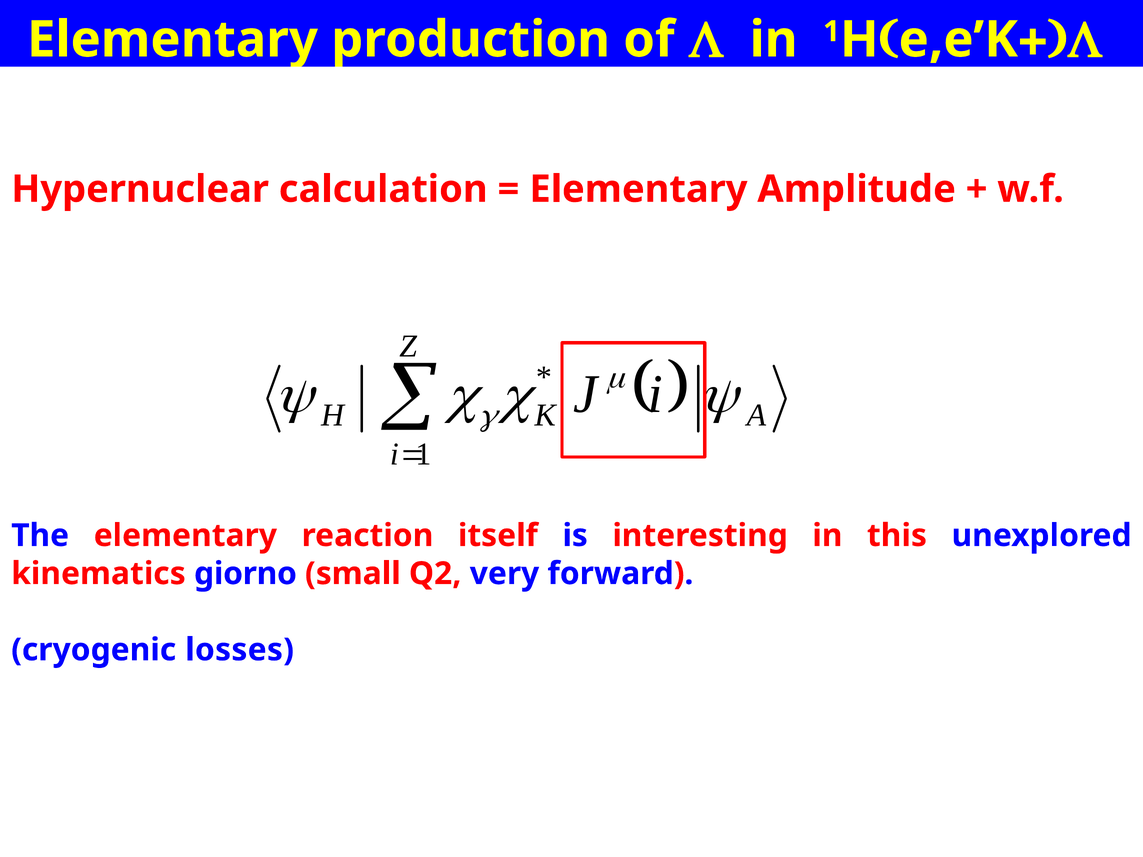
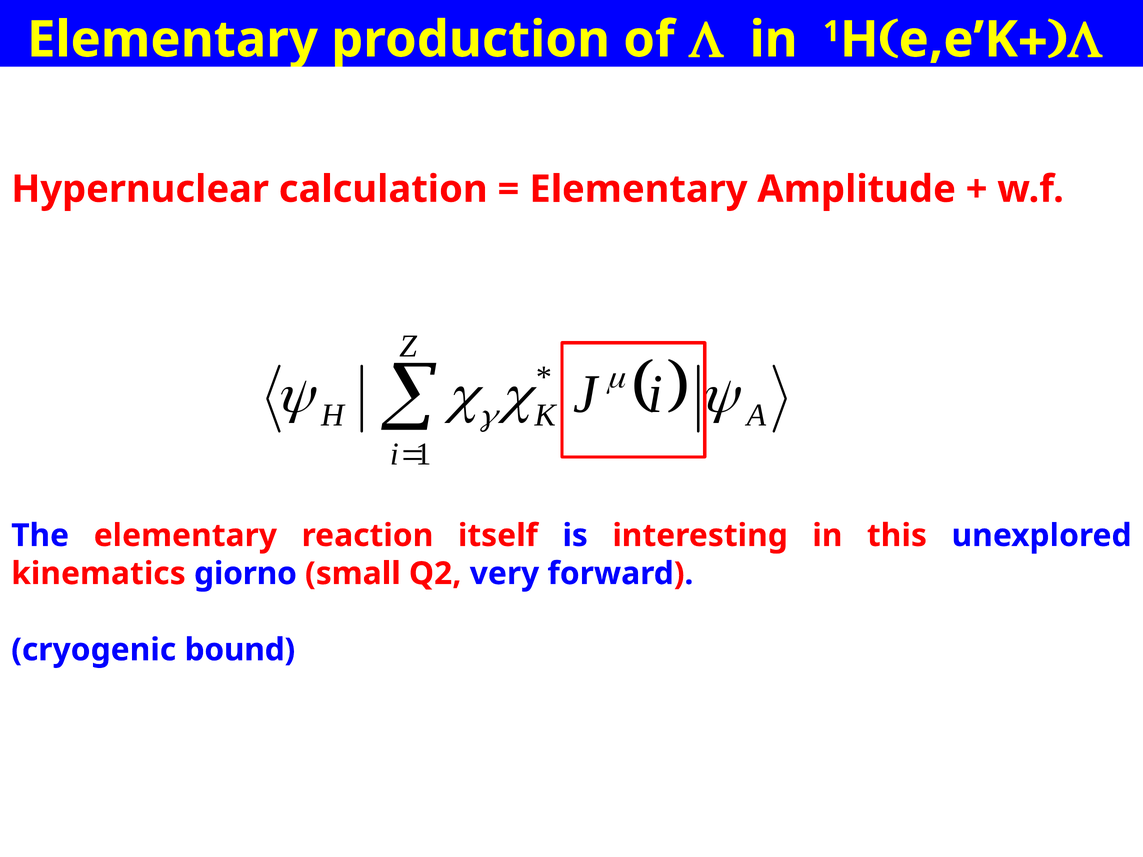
losses: losses -> bound (240, 650)
